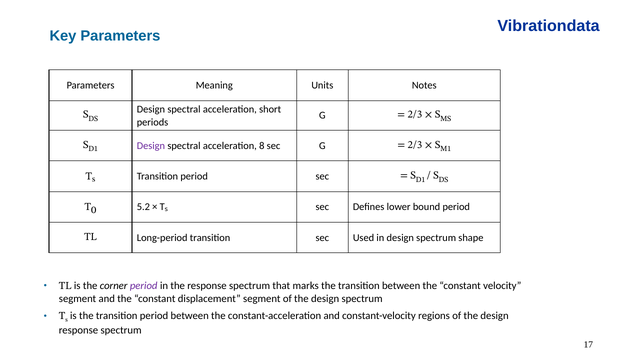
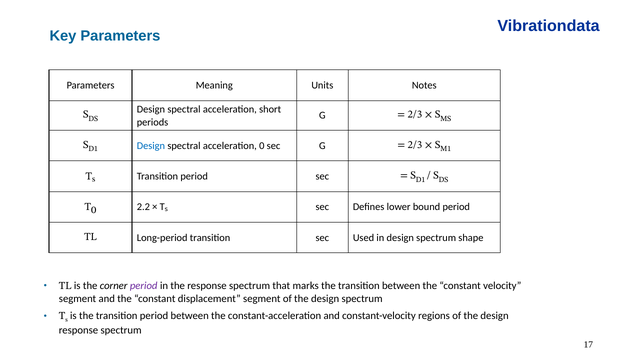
Design colour: purple -> blue (151, 146)
8: 8 -> 0 (262, 146)
5.2: 5.2 -> 2.2 (143, 207)
